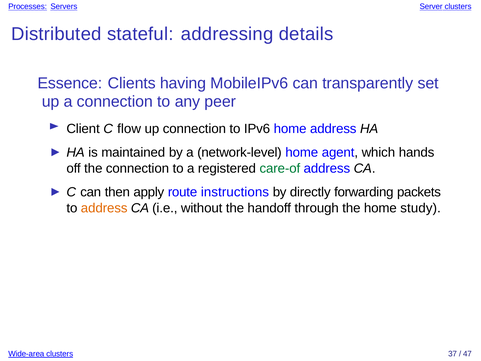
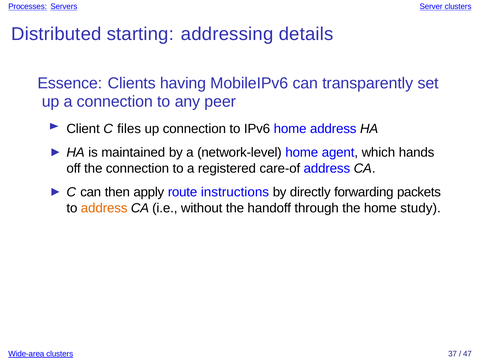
stateful: stateful -> starting (140, 34)
flow: flow -> files (129, 129)
care-of colour: green -> black (280, 169)
